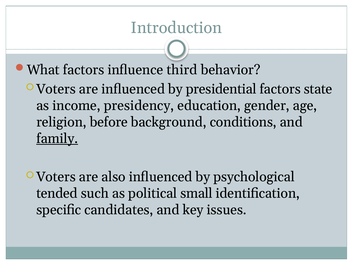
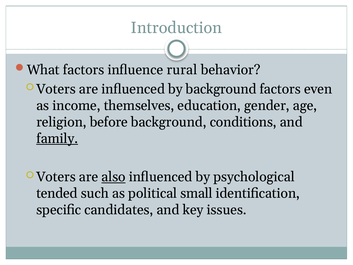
third: third -> rural (182, 70)
by presidential: presidential -> background (221, 89)
state: state -> even (318, 89)
presidency: presidency -> themselves (139, 105)
also underline: none -> present (114, 177)
